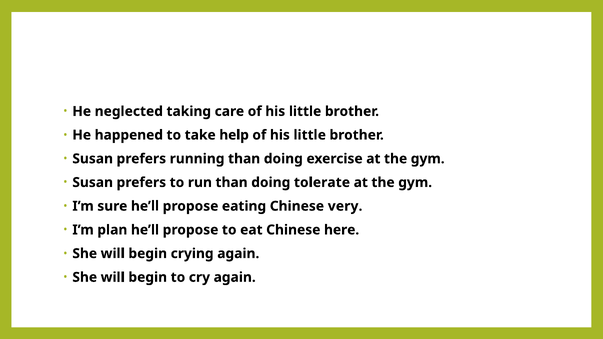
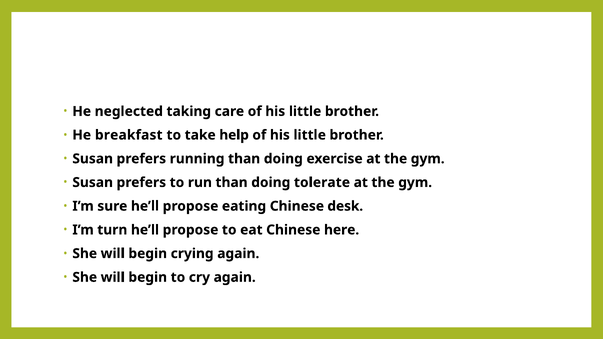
happened: happened -> breakfast (129, 135)
very: very -> desk (345, 206)
plan: plan -> turn (112, 230)
